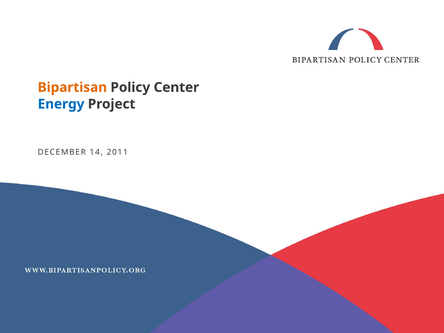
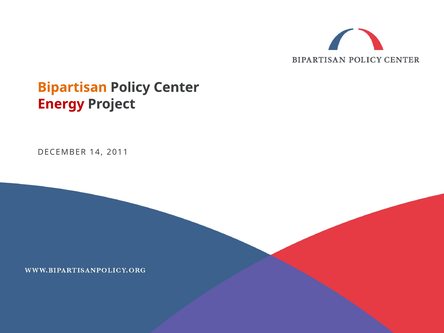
Energy colour: blue -> red (61, 104)
